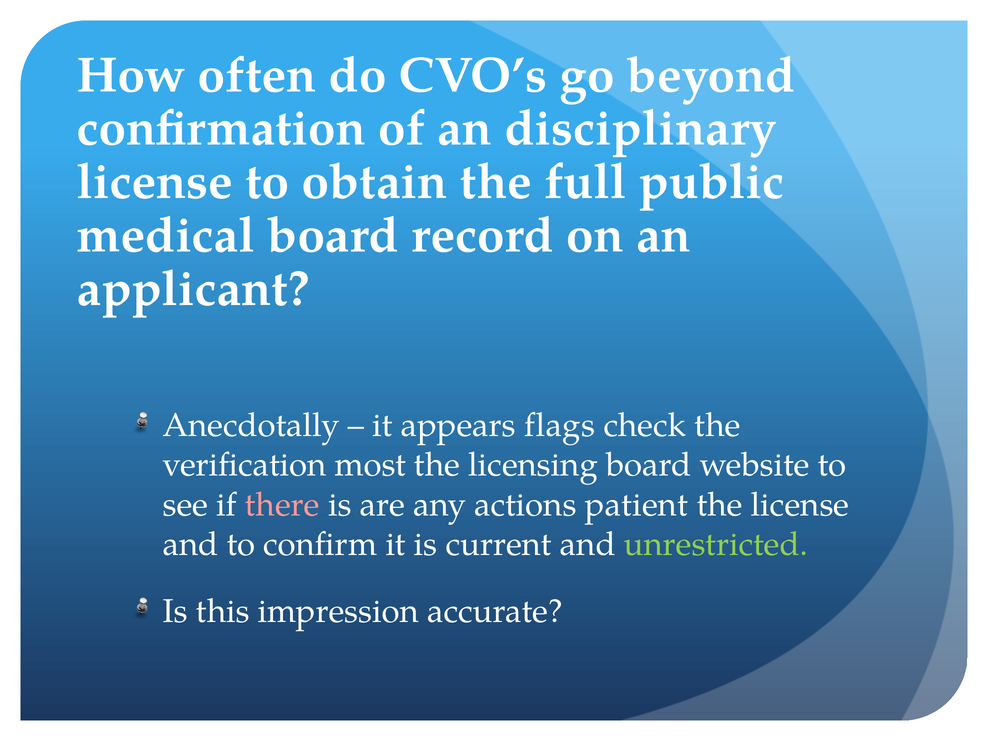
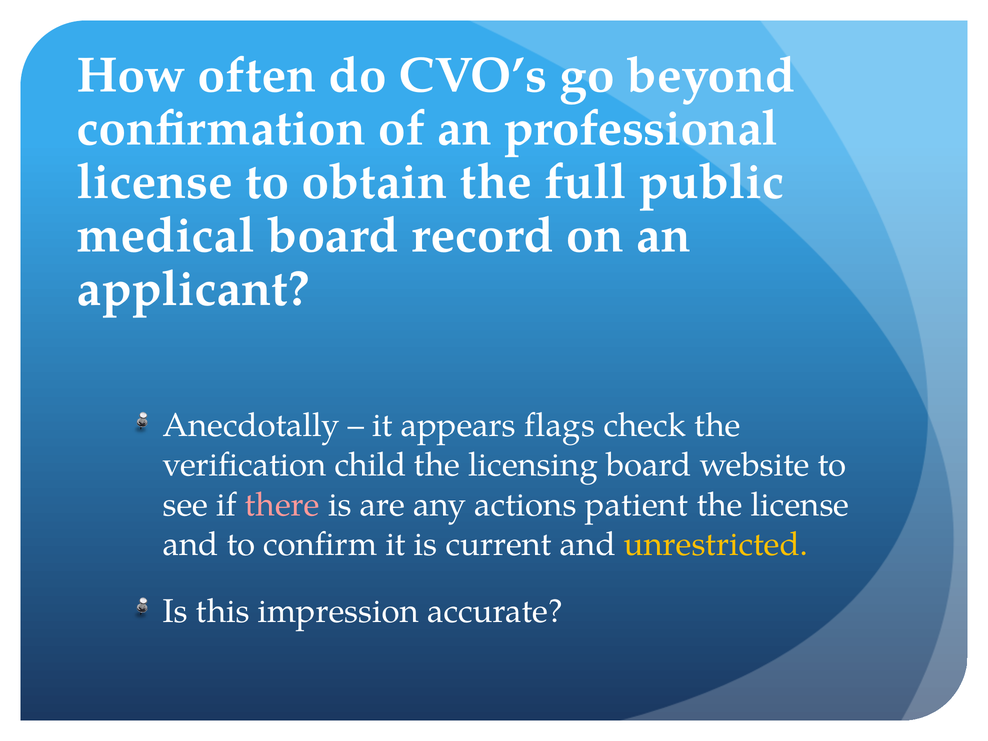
disciplinary: disciplinary -> professional (641, 129)
most: most -> child (370, 465)
unrestricted colour: light green -> yellow (716, 544)
